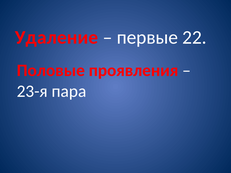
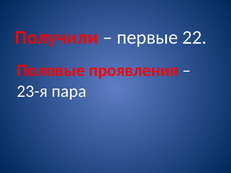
Удаление: Удаление -> Получили (57, 37)
